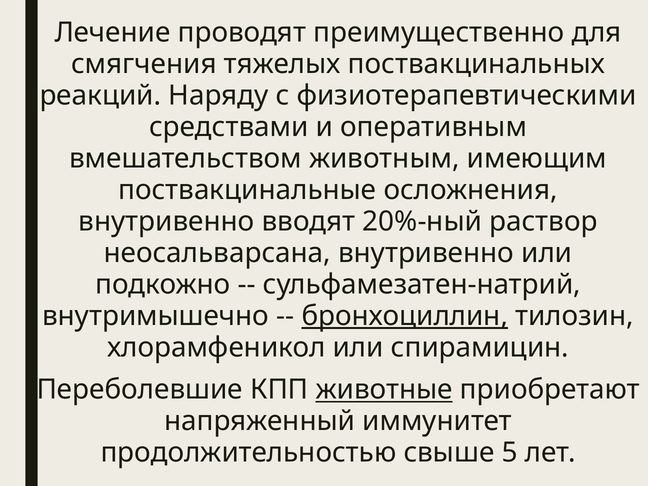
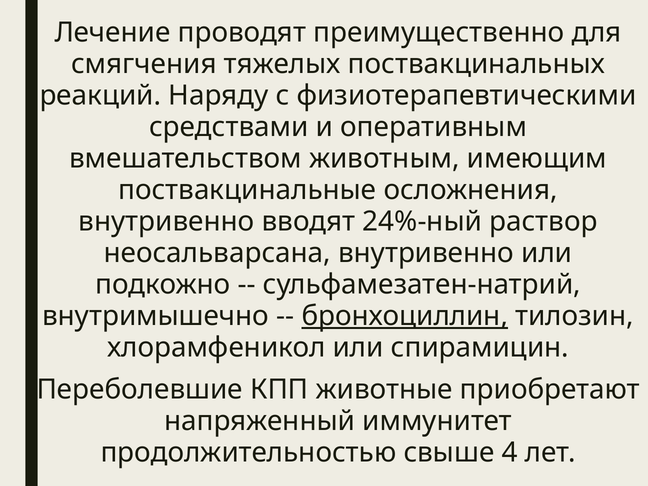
20%-ный: 20%-ный -> 24%-ный (422, 221)
животные underline: present -> none (384, 390)
5: 5 -> 4 (510, 453)
